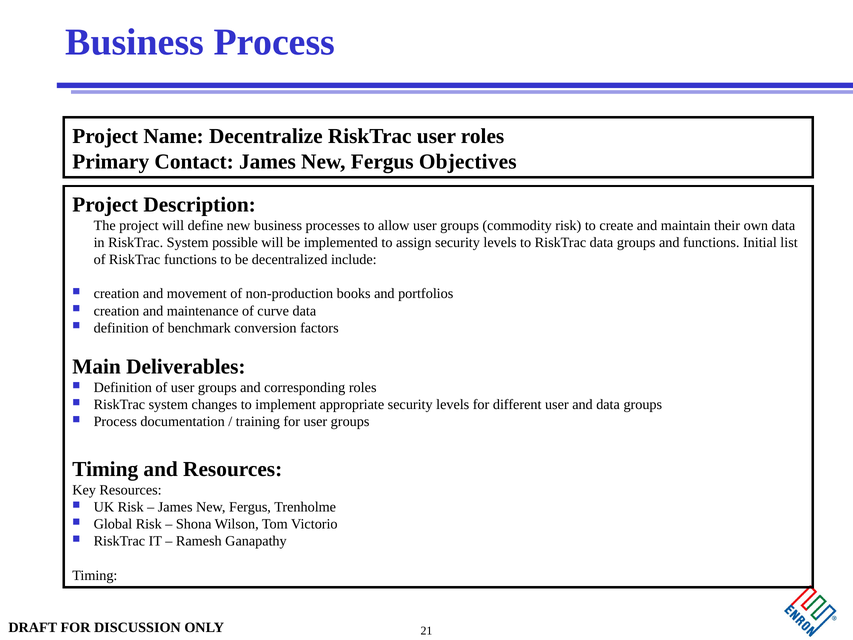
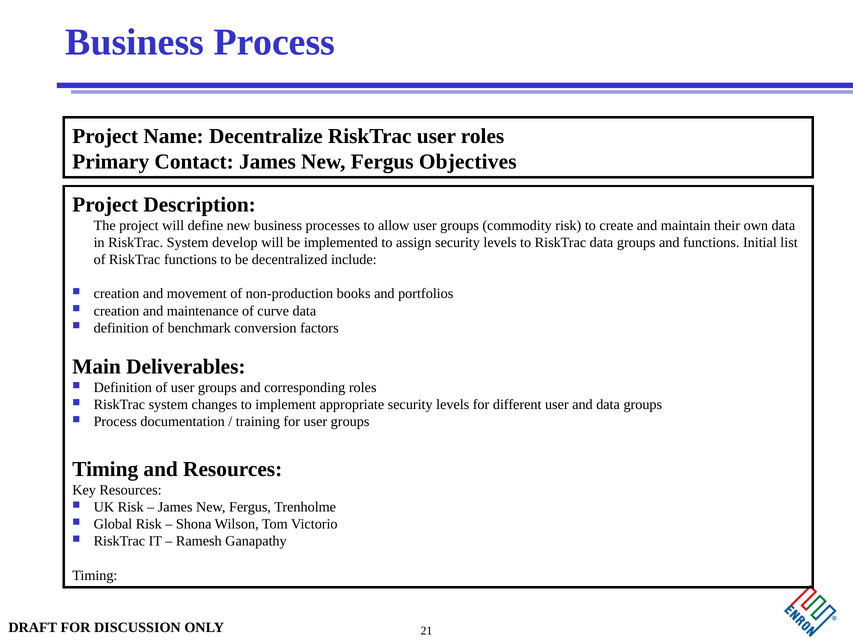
possible: possible -> develop (235, 243)
